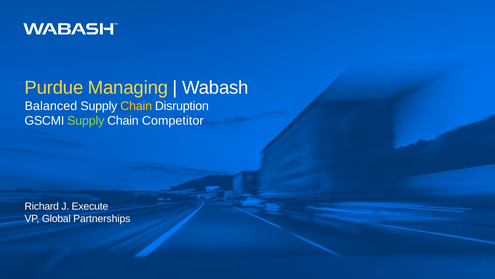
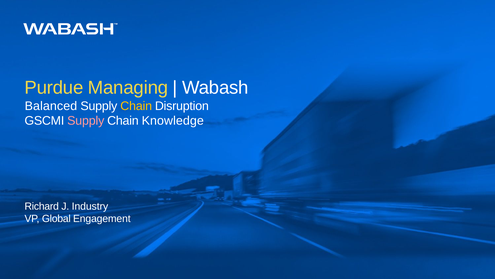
Supply colour: light green -> pink (86, 121)
Competitor: Competitor -> Knowledge (173, 121)
Execute: Execute -> Industry (90, 206)
Partnerships: Partnerships -> Engagement (102, 218)
